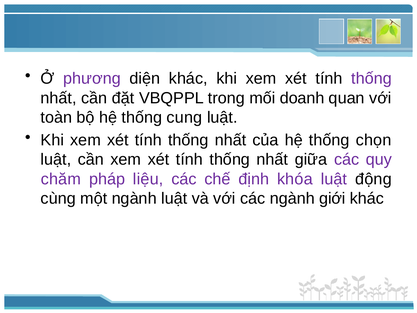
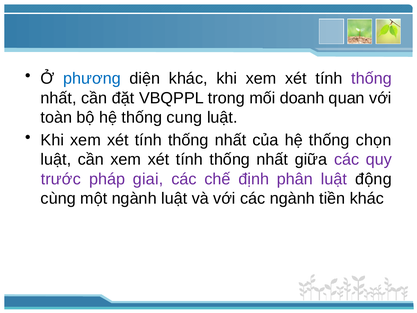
phương colour: purple -> blue (92, 79)
chăm: chăm -> trước (61, 179)
liệu: liệu -> giai (148, 179)
khóa: khóa -> phân (295, 179)
giới: giới -> tiền (332, 198)
